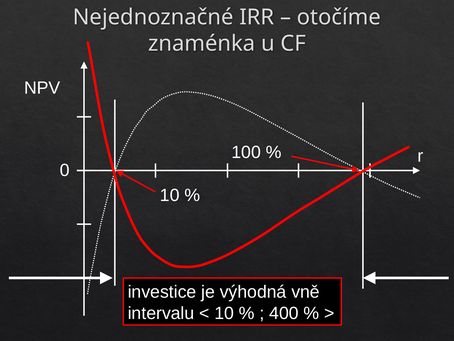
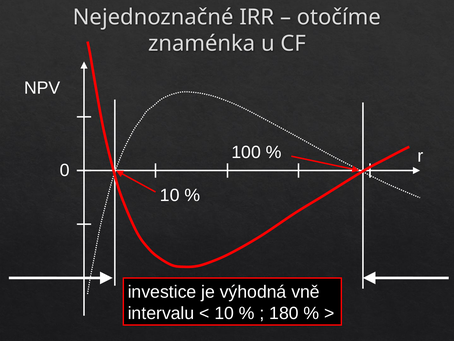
400: 400 -> 180 (284, 313)
